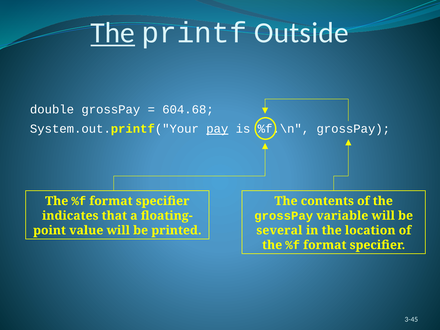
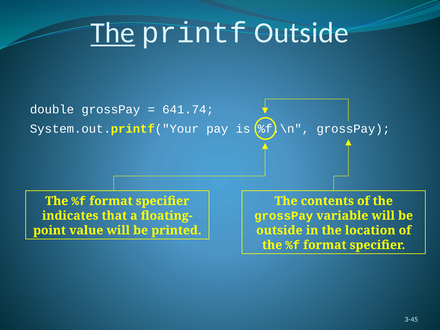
604.68: 604.68 -> 641.74 (188, 109)
pay underline: present -> none (217, 129)
several: several -> outside (279, 230)
